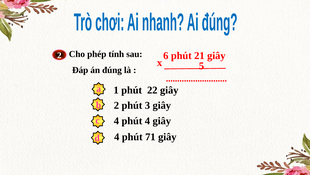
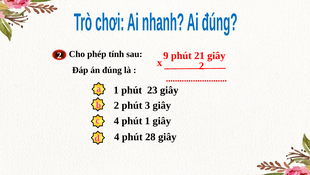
6: 6 -> 9 (166, 56)
x 5: 5 -> 2 (202, 66)
22: 22 -> 23 (152, 90)
phút 4: 4 -> 1 (147, 120)
71: 71 -> 28 (150, 136)
